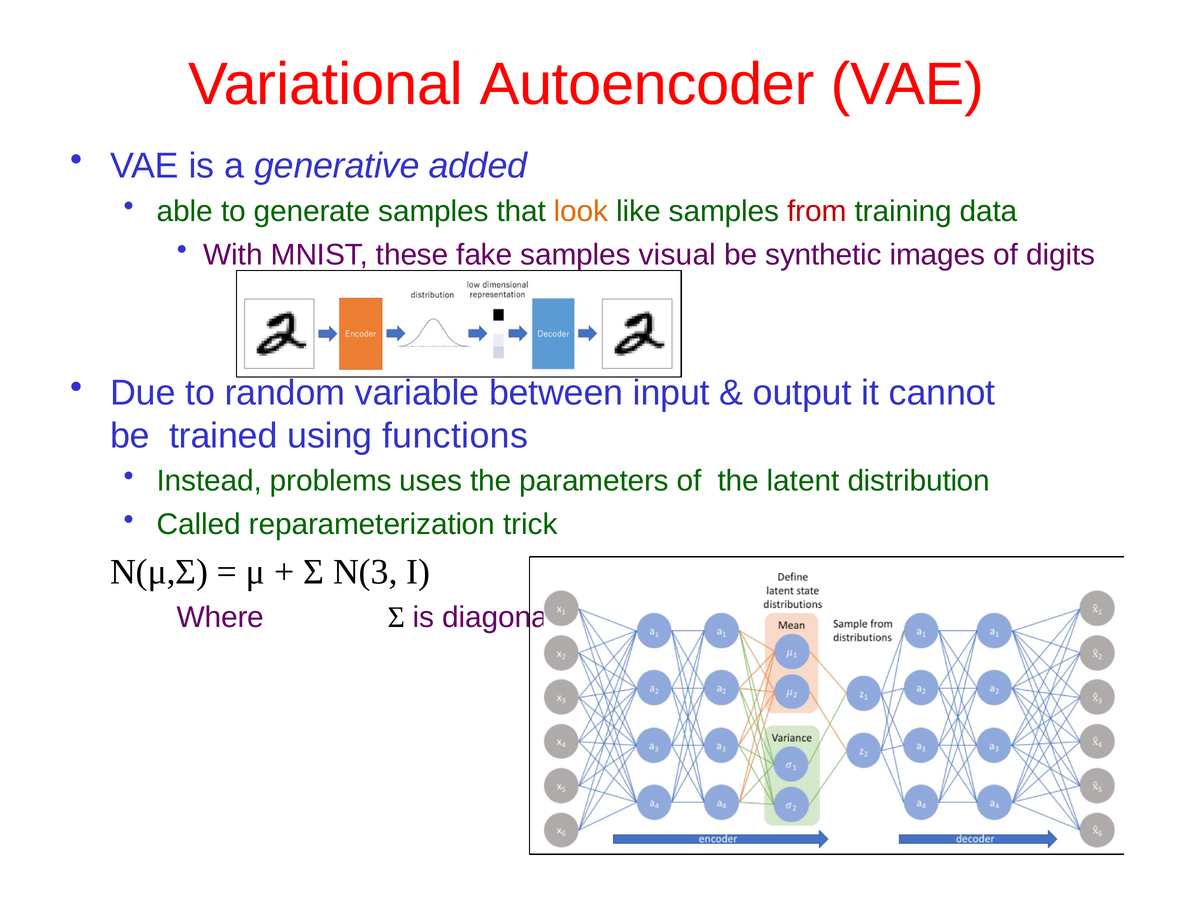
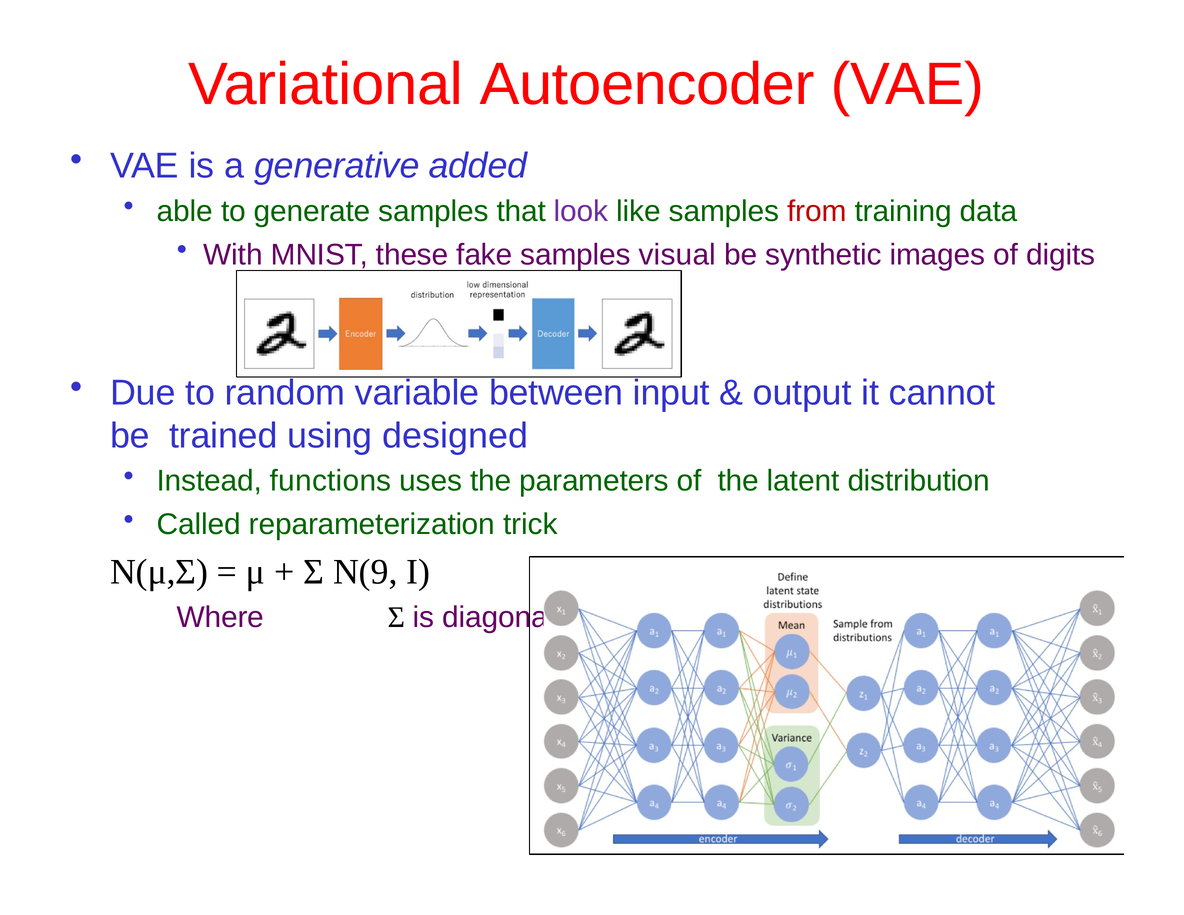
look colour: orange -> purple (581, 211)
functions: functions -> designed (455, 436)
problems: problems -> functions (331, 481)
N(3: N(3 -> N(9 (365, 572)
